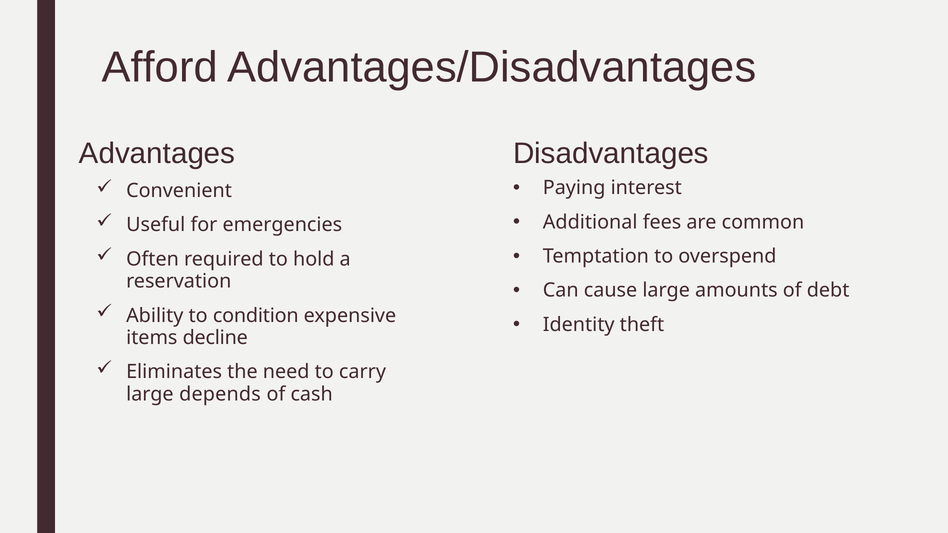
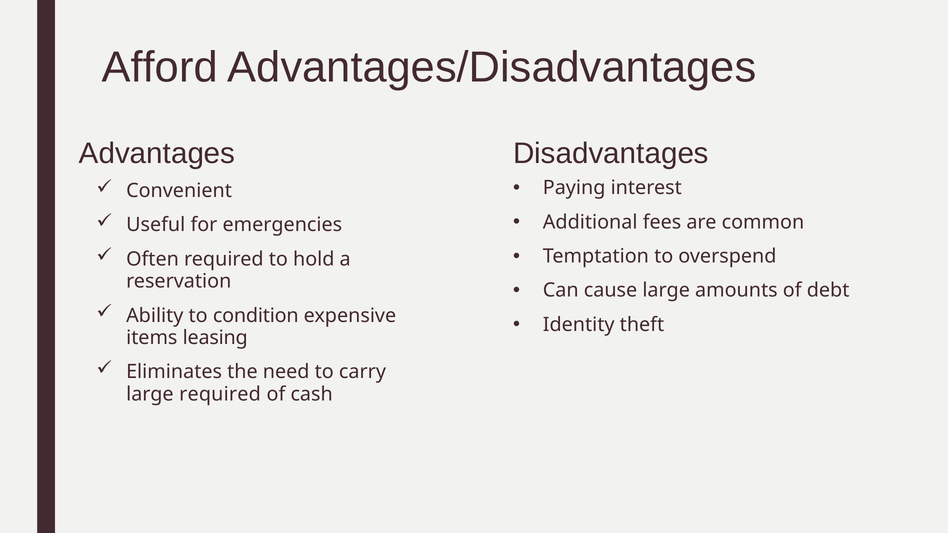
decline: decline -> leasing (215, 338)
large depends: depends -> required (220, 394)
